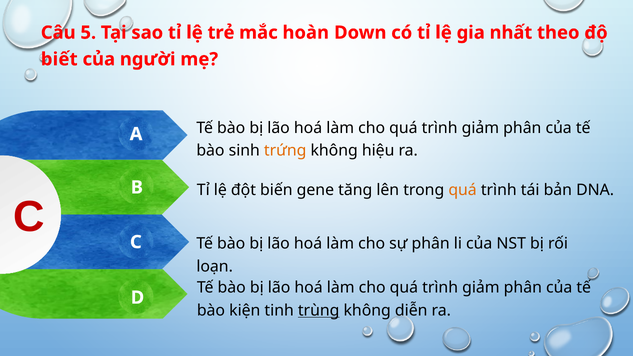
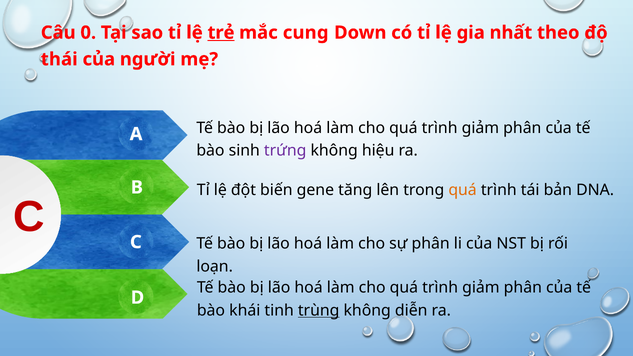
5: 5 -> 0 (88, 33)
trẻ underline: none -> present (221, 33)
hoàn: hoàn -> cung (306, 33)
biết: biết -> thái (59, 59)
trứng colour: orange -> purple (285, 151)
kiện: kiện -> khái (245, 310)
